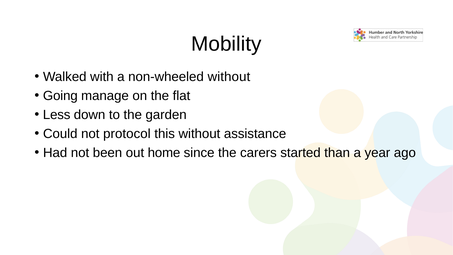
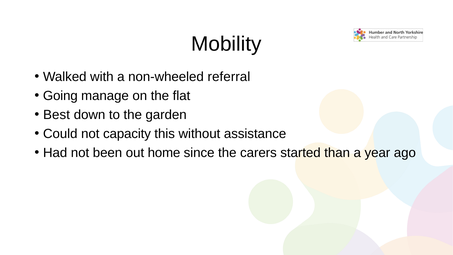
non-wheeled without: without -> referral (229, 77)
Less: Less -> Best (57, 115)
protocol: protocol -> capacity (127, 134)
